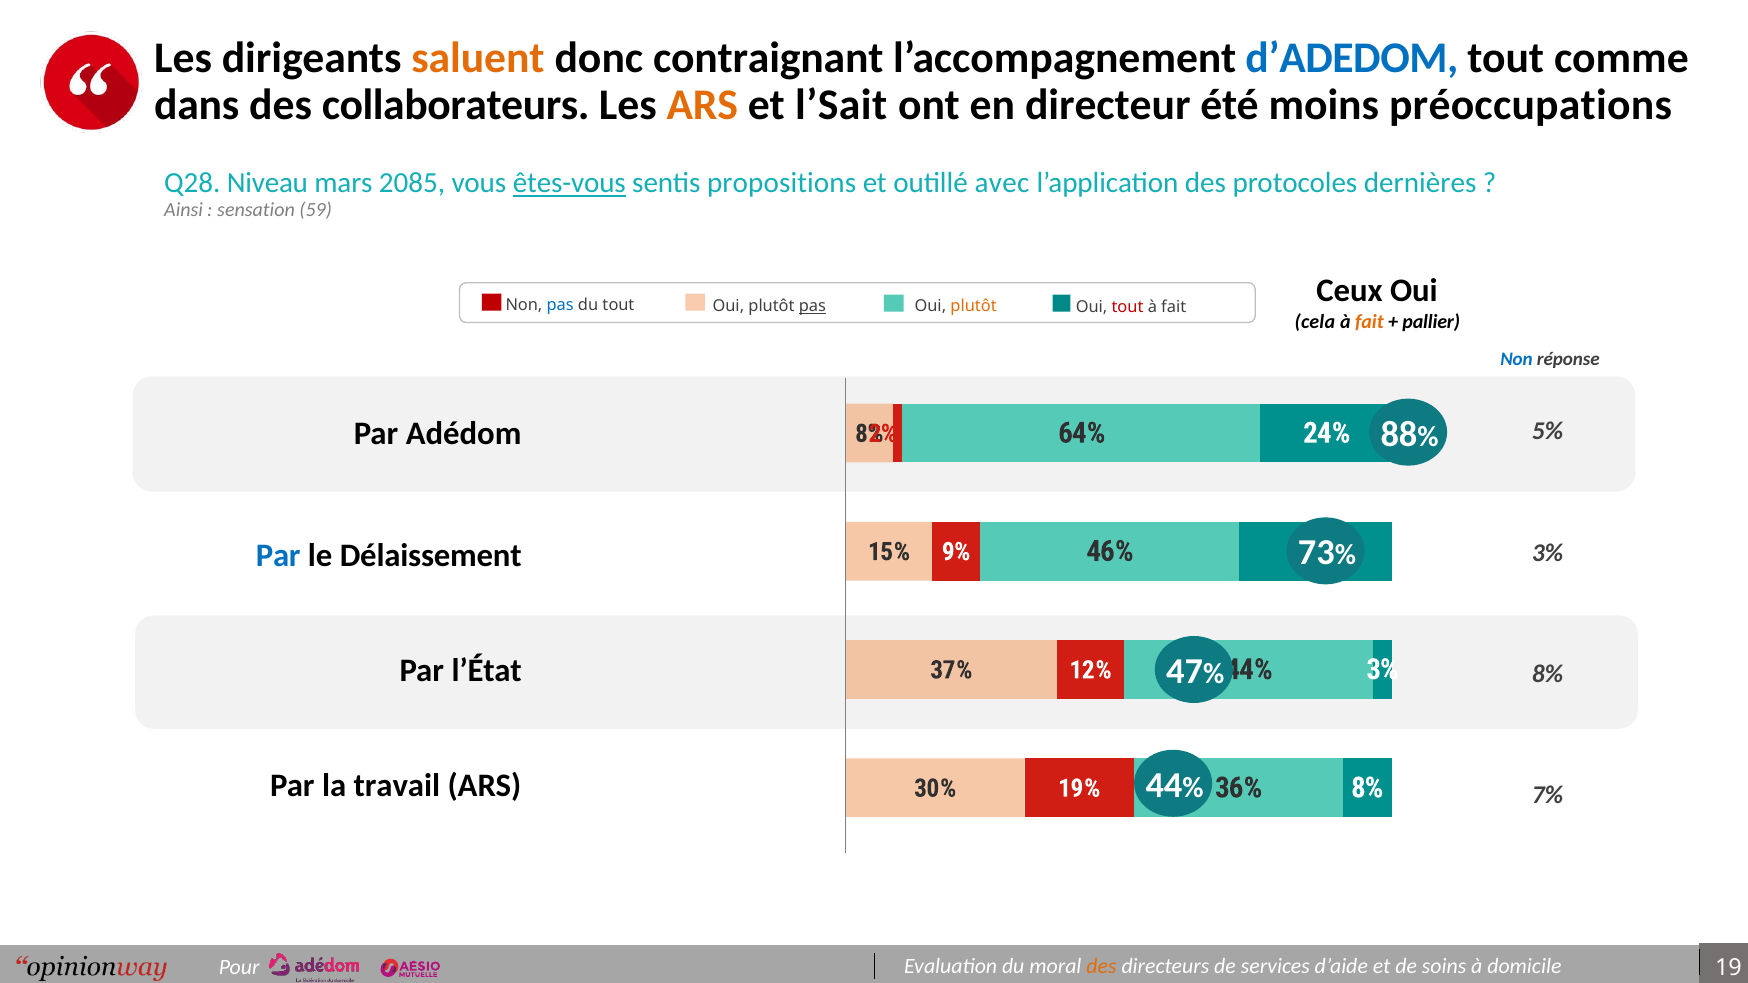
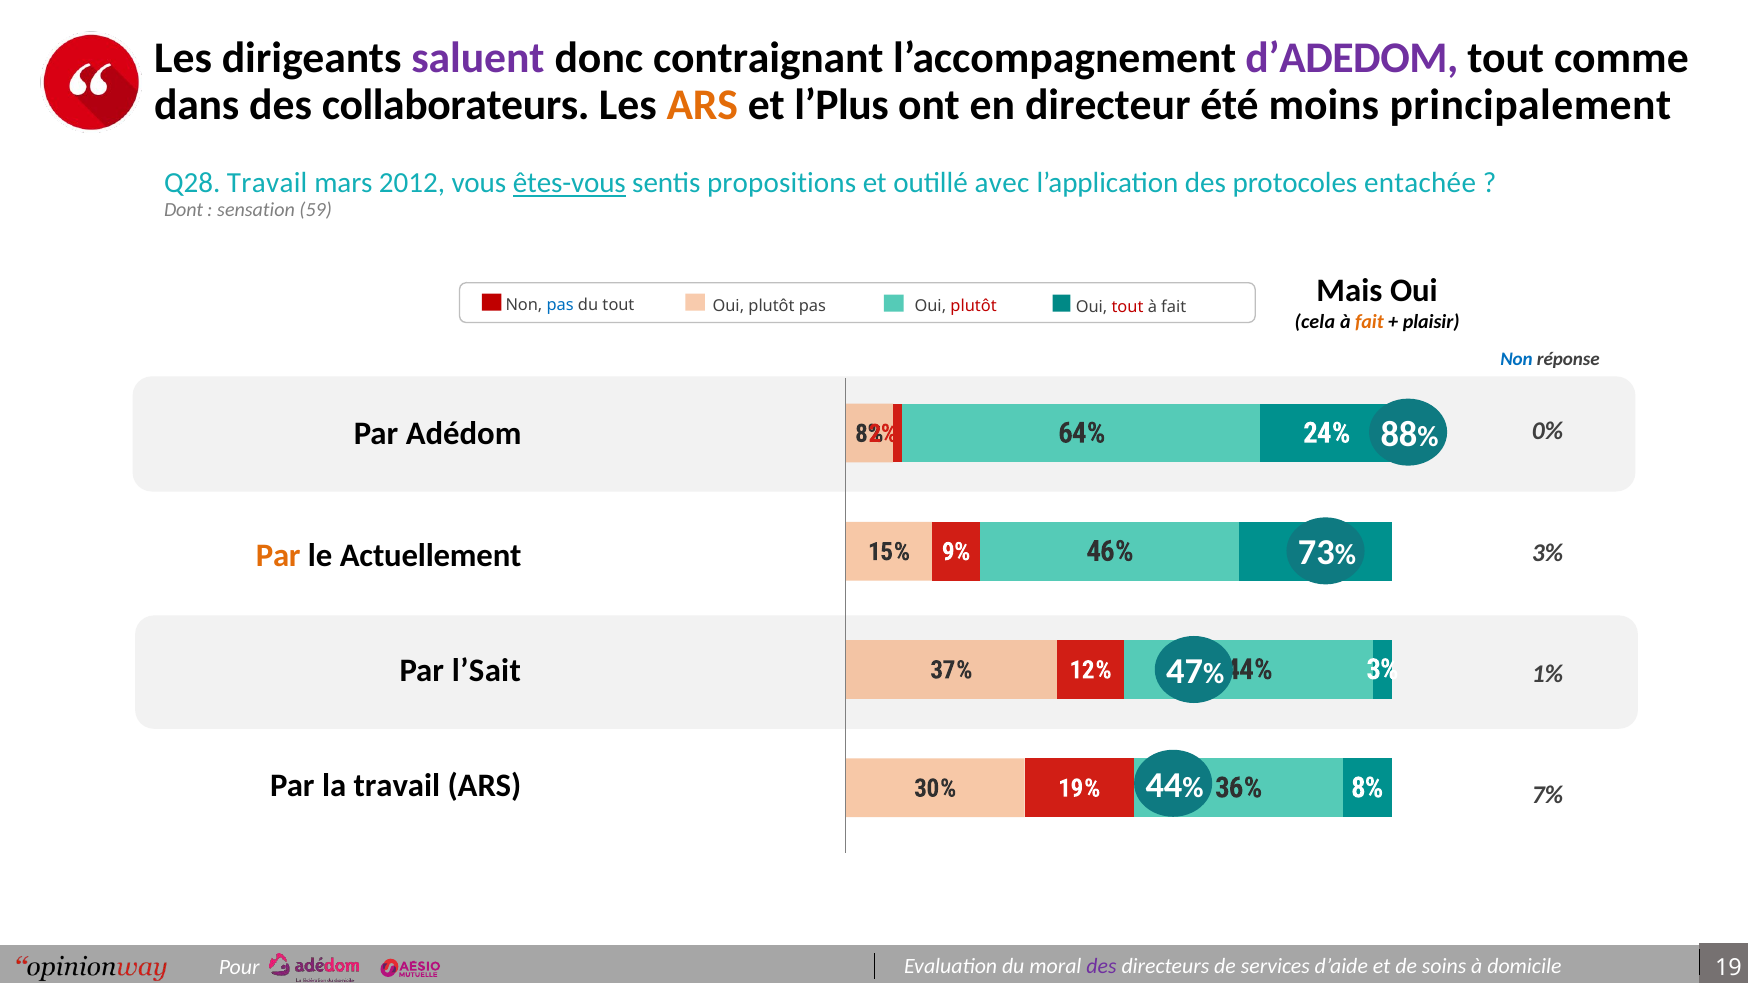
saluent colour: orange -> purple (478, 58)
d’ADEDOM colour: blue -> purple (1352, 58)
l’Sait: l’Sait -> l’Plus (842, 105)
préoccupations: préoccupations -> principalement (1530, 105)
Q28 Niveau: Niveau -> Travail (267, 183)
2085: 2085 -> 2012 (412, 183)
dernières: dernières -> entachée (1420, 183)
Ainsi: Ainsi -> Dont (184, 210)
Ceux: Ceux -> Mais (1349, 291)
pas underline: present -> none (812, 306)
plutôt colour: orange -> red (974, 306)
pallier: pallier -> plaisir (1431, 322)
5%: 5% -> 0% (1548, 431)
Par colour: blue -> orange (278, 556)
Délaissement: Délaissement -> Actuellement (431, 556)
l’État: l’État -> l’Sait (486, 670)
8%: 8% -> 1% (1548, 674)
des colour: orange -> purple (1102, 967)
